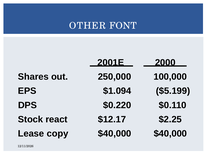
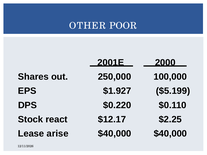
FONT: FONT -> POOR (123, 26)
$1.094: $1.094 -> $1.927 (117, 91)
copy: copy -> arise (58, 134)
